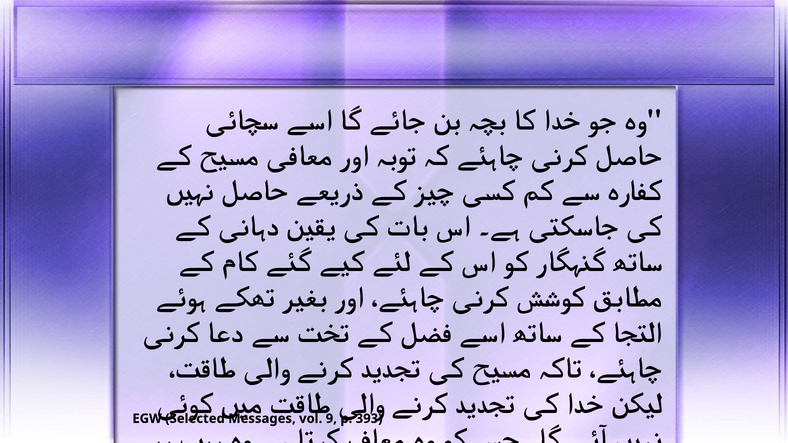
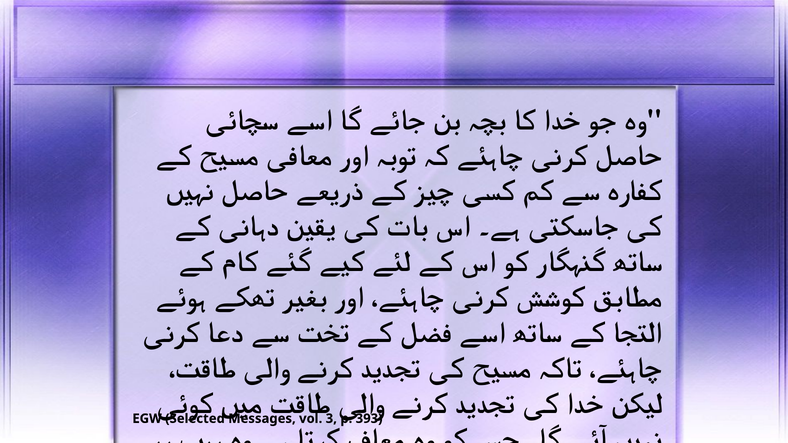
9: 9 -> 3 (331, 419)
